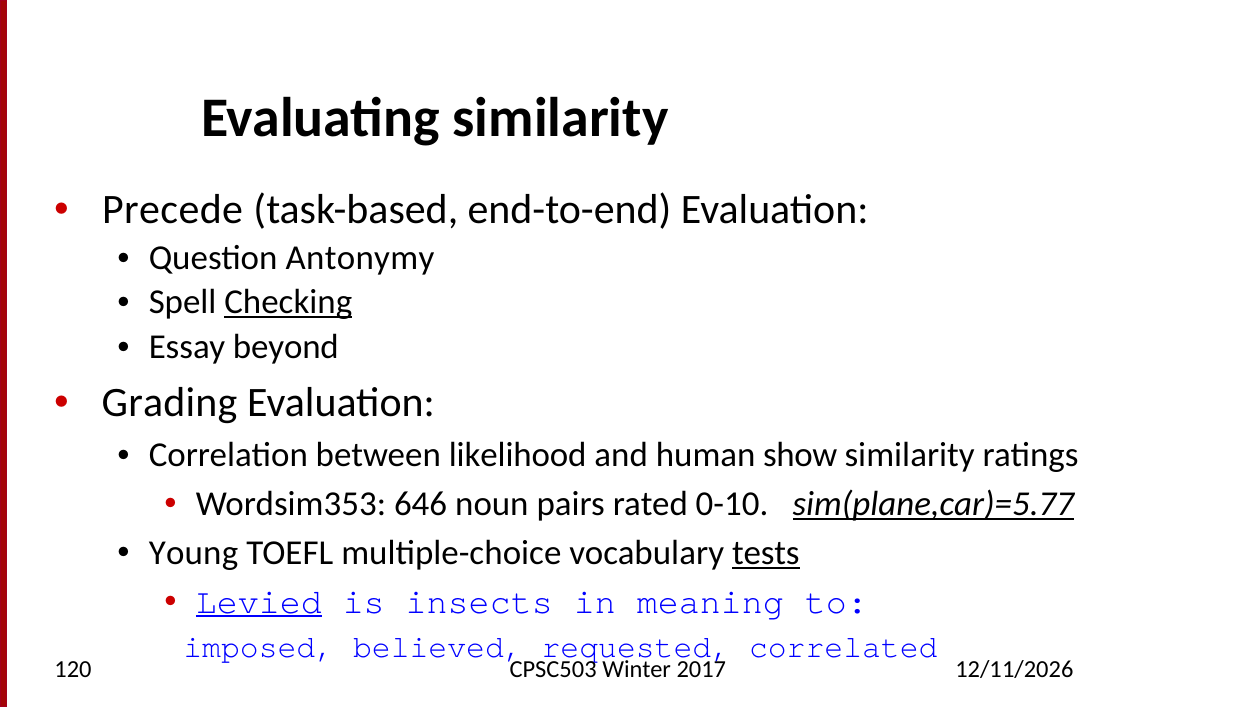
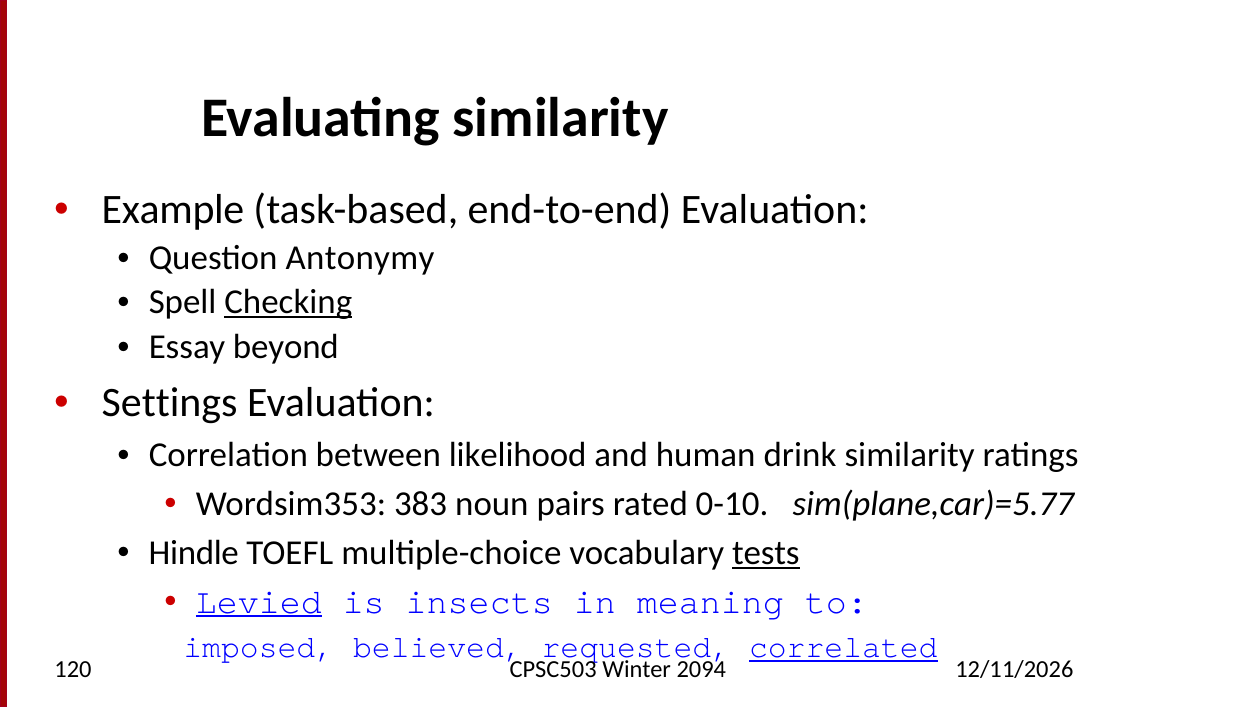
Precede: Precede -> Example (173, 210)
Grading: Grading -> Settings (170, 403)
show: show -> drink (800, 455)
646: 646 -> 383 (421, 504)
sim(plane,car)=5.77 underline: present -> none (933, 504)
Young: Young -> Hindle (194, 553)
correlated underline: none -> present (843, 648)
2017: 2017 -> 2094 (701, 669)
